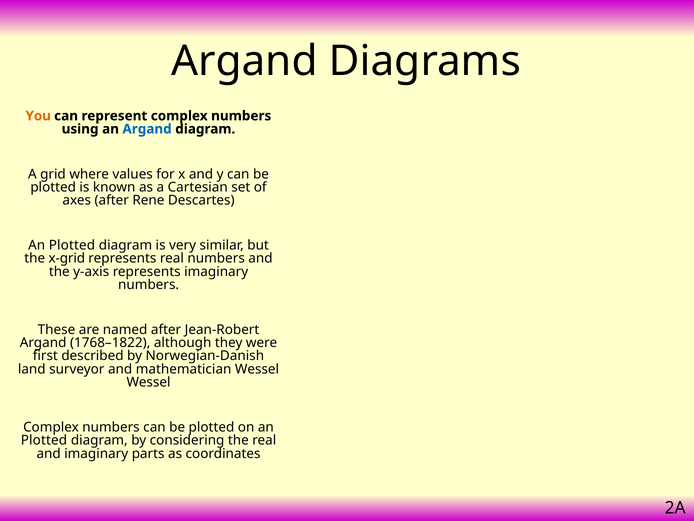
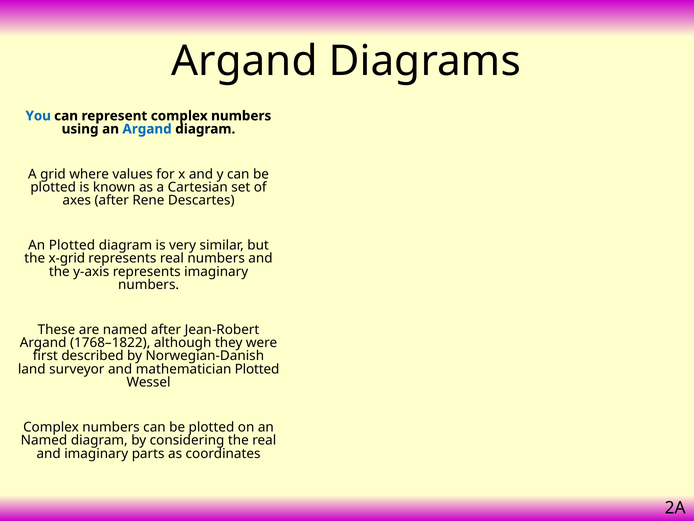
You colour: orange -> blue (38, 116)
mathematician Wessel: Wessel -> Plotted (257, 369)
Plotted: Plotted -> Named (44, 440)
